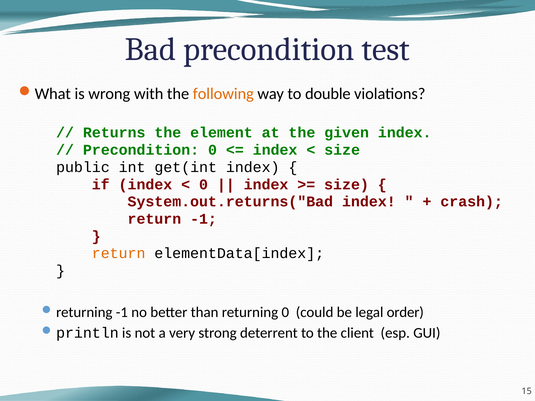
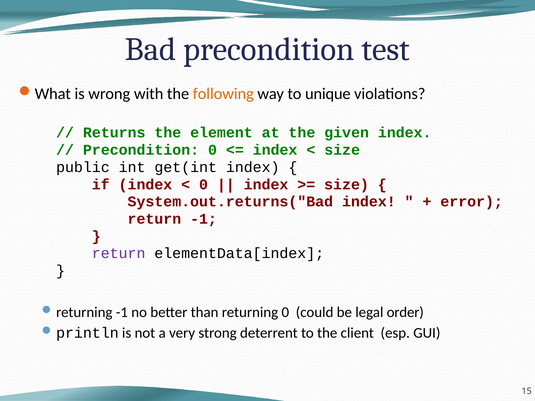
double: double -> unique (328, 94)
crash: crash -> error (472, 202)
return colour: orange -> purple (119, 254)
